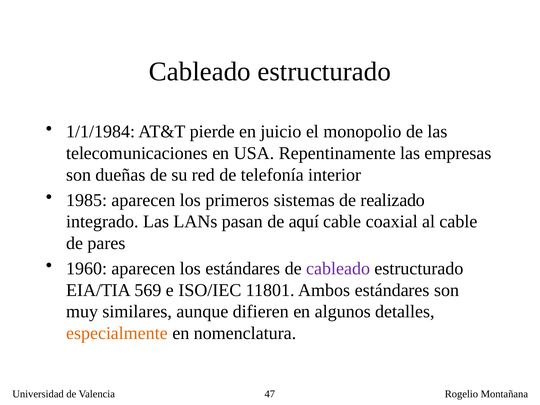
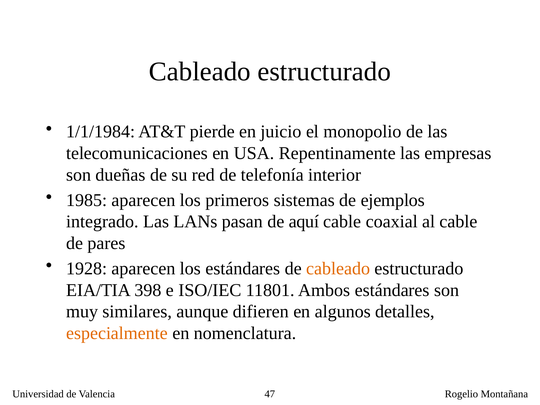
realizado: realizado -> ejemplos (393, 200)
1960: 1960 -> 1928 (87, 268)
cableado colour: purple -> orange (338, 268)
569: 569 -> 398 (148, 290)
